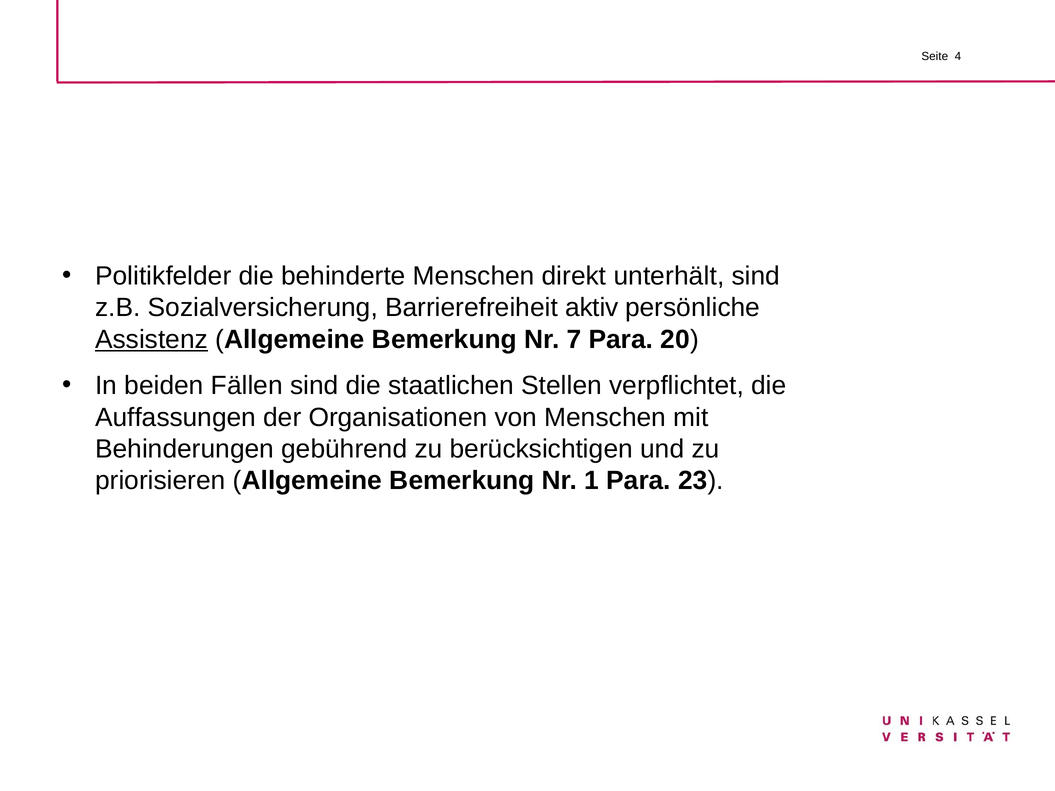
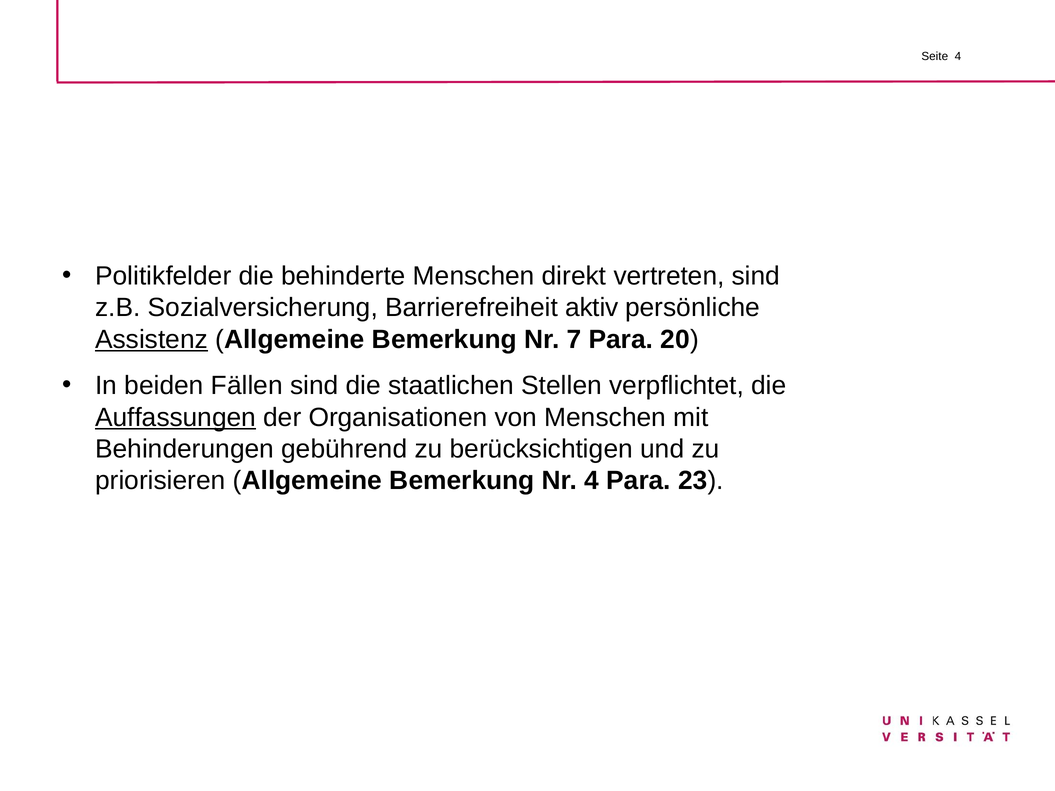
unterhält: unterhält -> vertreten (669, 276)
Auffassungen underline: none -> present (176, 417)
Nr 1: 1 -> 4 (592, 481)
